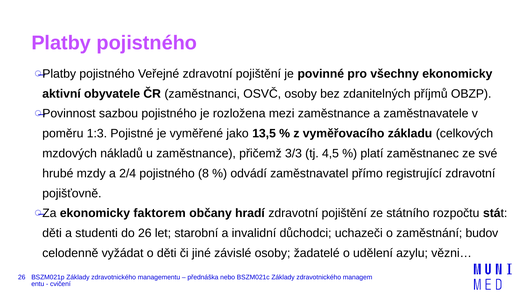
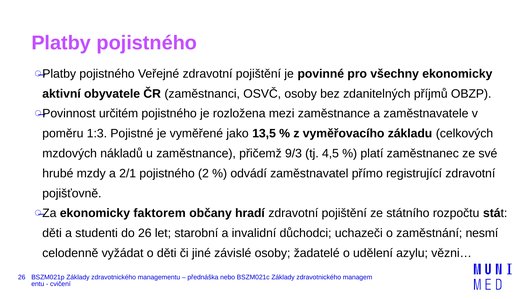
sazbou: sazbou -> určitém (119, 113)
3/3: 3/3 -> 9/3 (293, 153)
2/4: 2/4 -> 2/1 (128, 173)
8: 8 -> 2 (203, 173)
budov: budov -> nesmí (482, 233)
